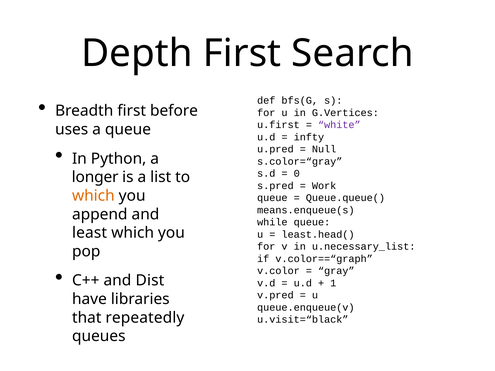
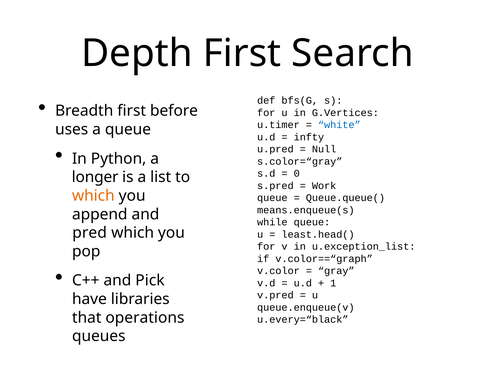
u.first: u.first -> u.timer (278, 125)
white colour: purple -> blue (339, 125)
least: least -> pred (90, 233)
u.necessary_list: u.necessary_list -> u.exception_list (364, 247)
Dist: Dist -> Pick (150, 281)
repeatedly: repeatedly -> operations (145, 318)
u.visit=“black: u.visit=“black -> u.every=“black (303, 320)
